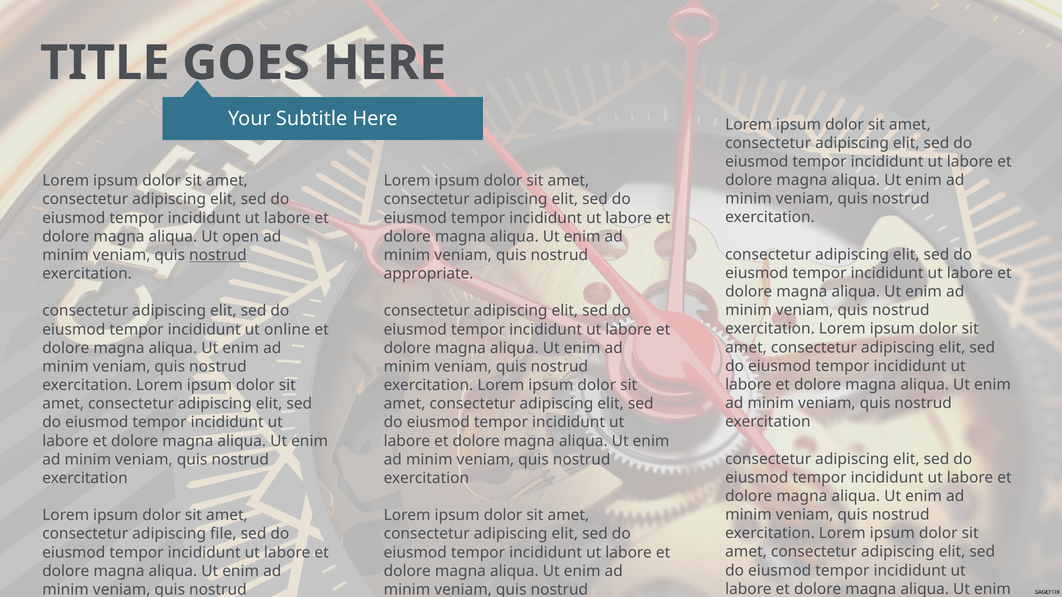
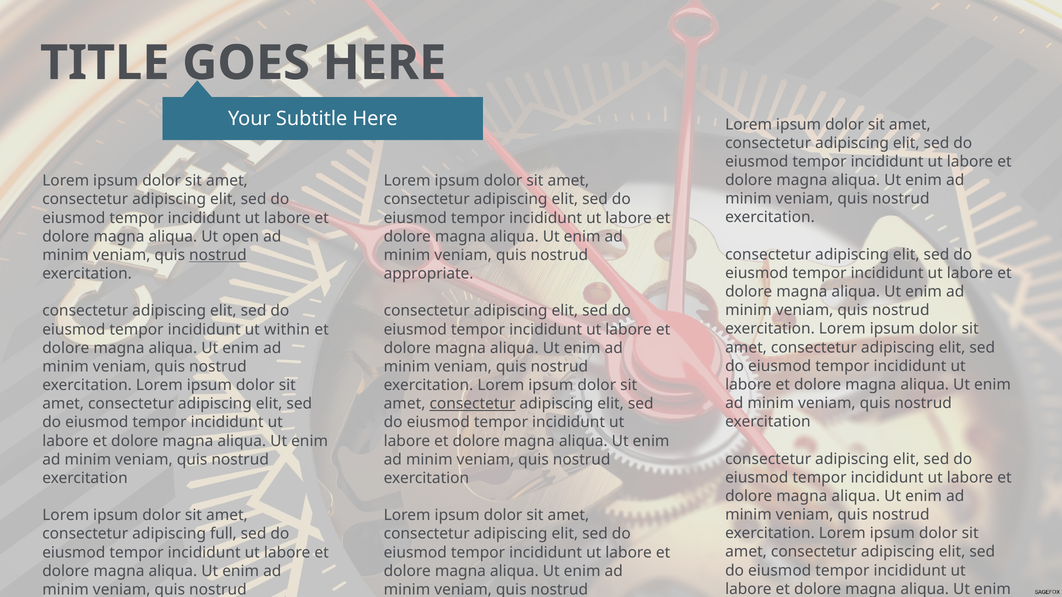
online: online -> within (287, 330)
consectetur underline: none -> present (472, 404)
file: file -> full (223, 534)
